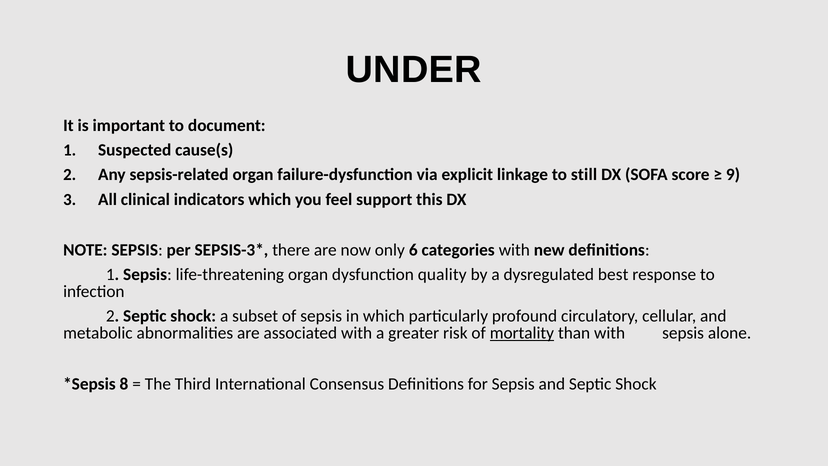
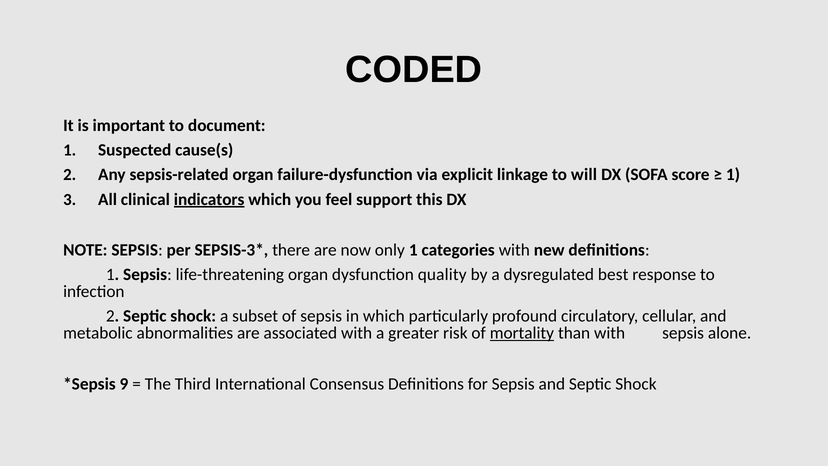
UNDER: UNDER -> CODED (414, 70)
still: still -> will (584, 175)
9: 9 -> 1 (733, 175)
indicators underline: none -> present (209, 199)
only 6: 6 -> 1 (413, 250)
8: 8 -> 9 (124, 384)
